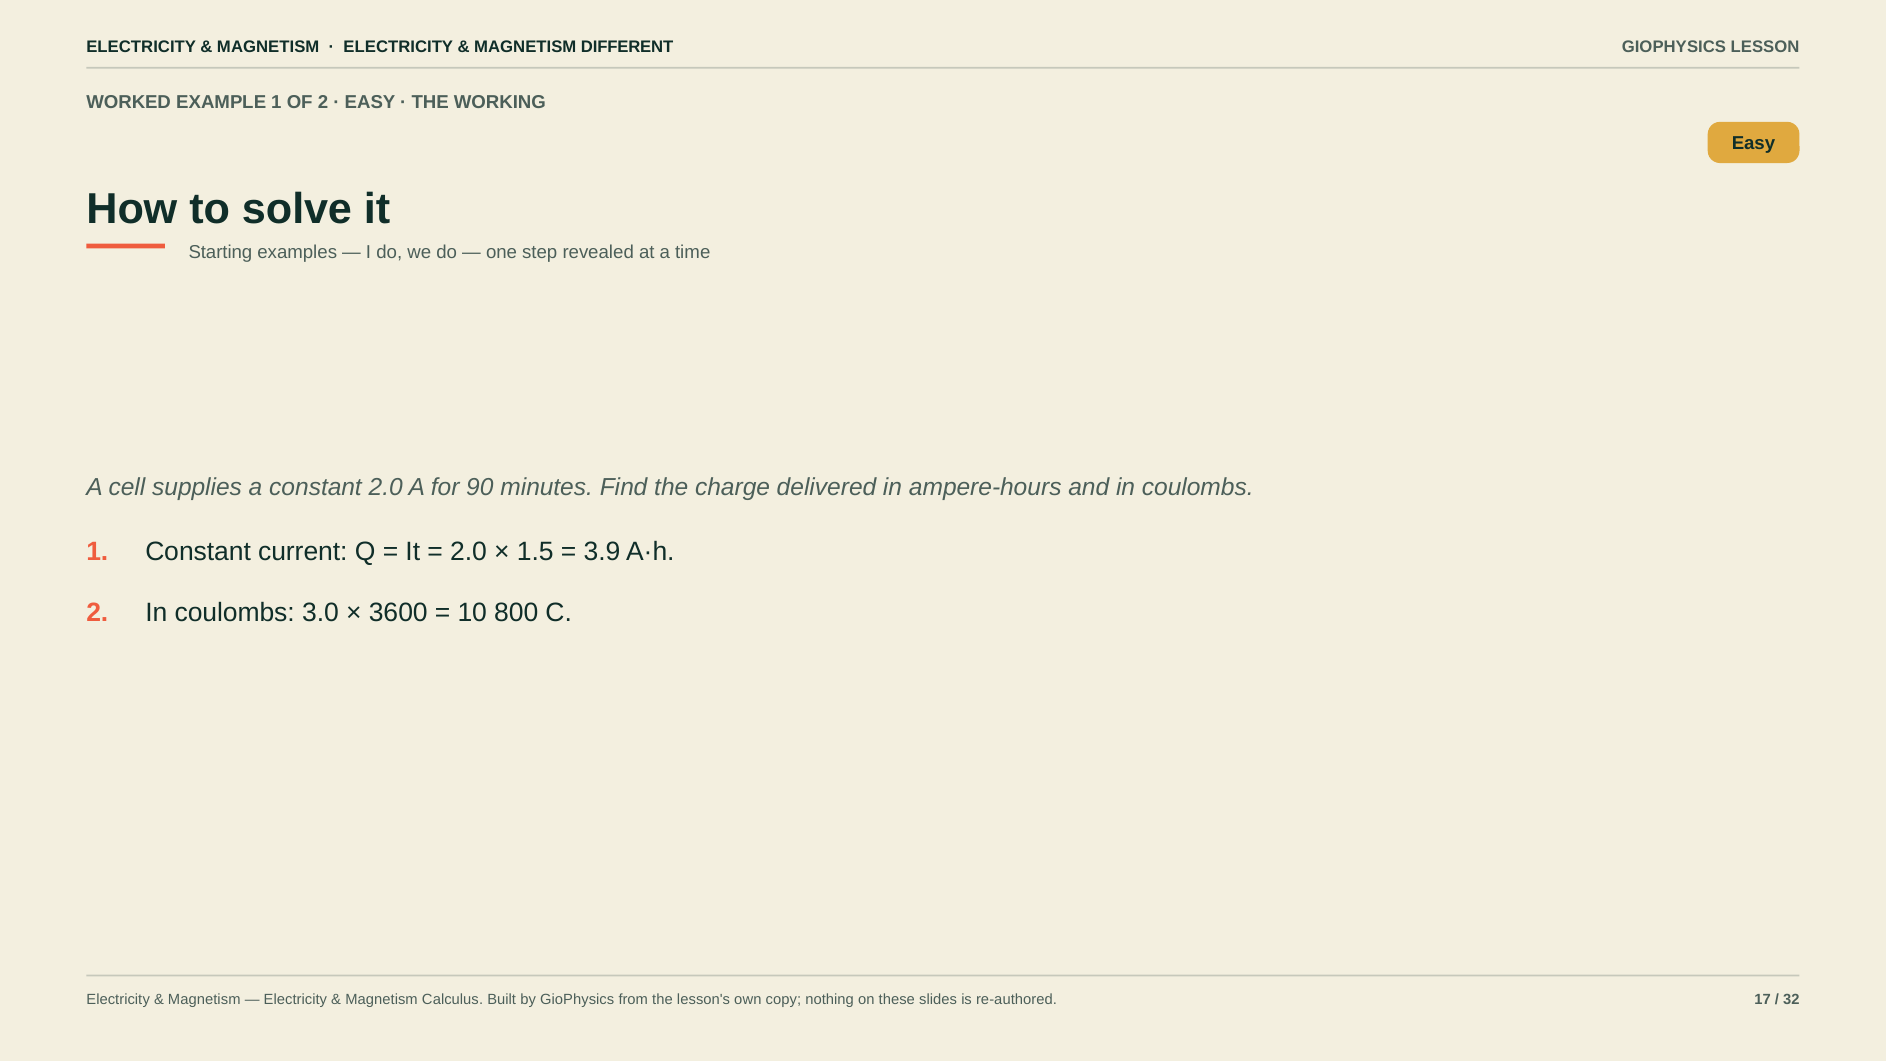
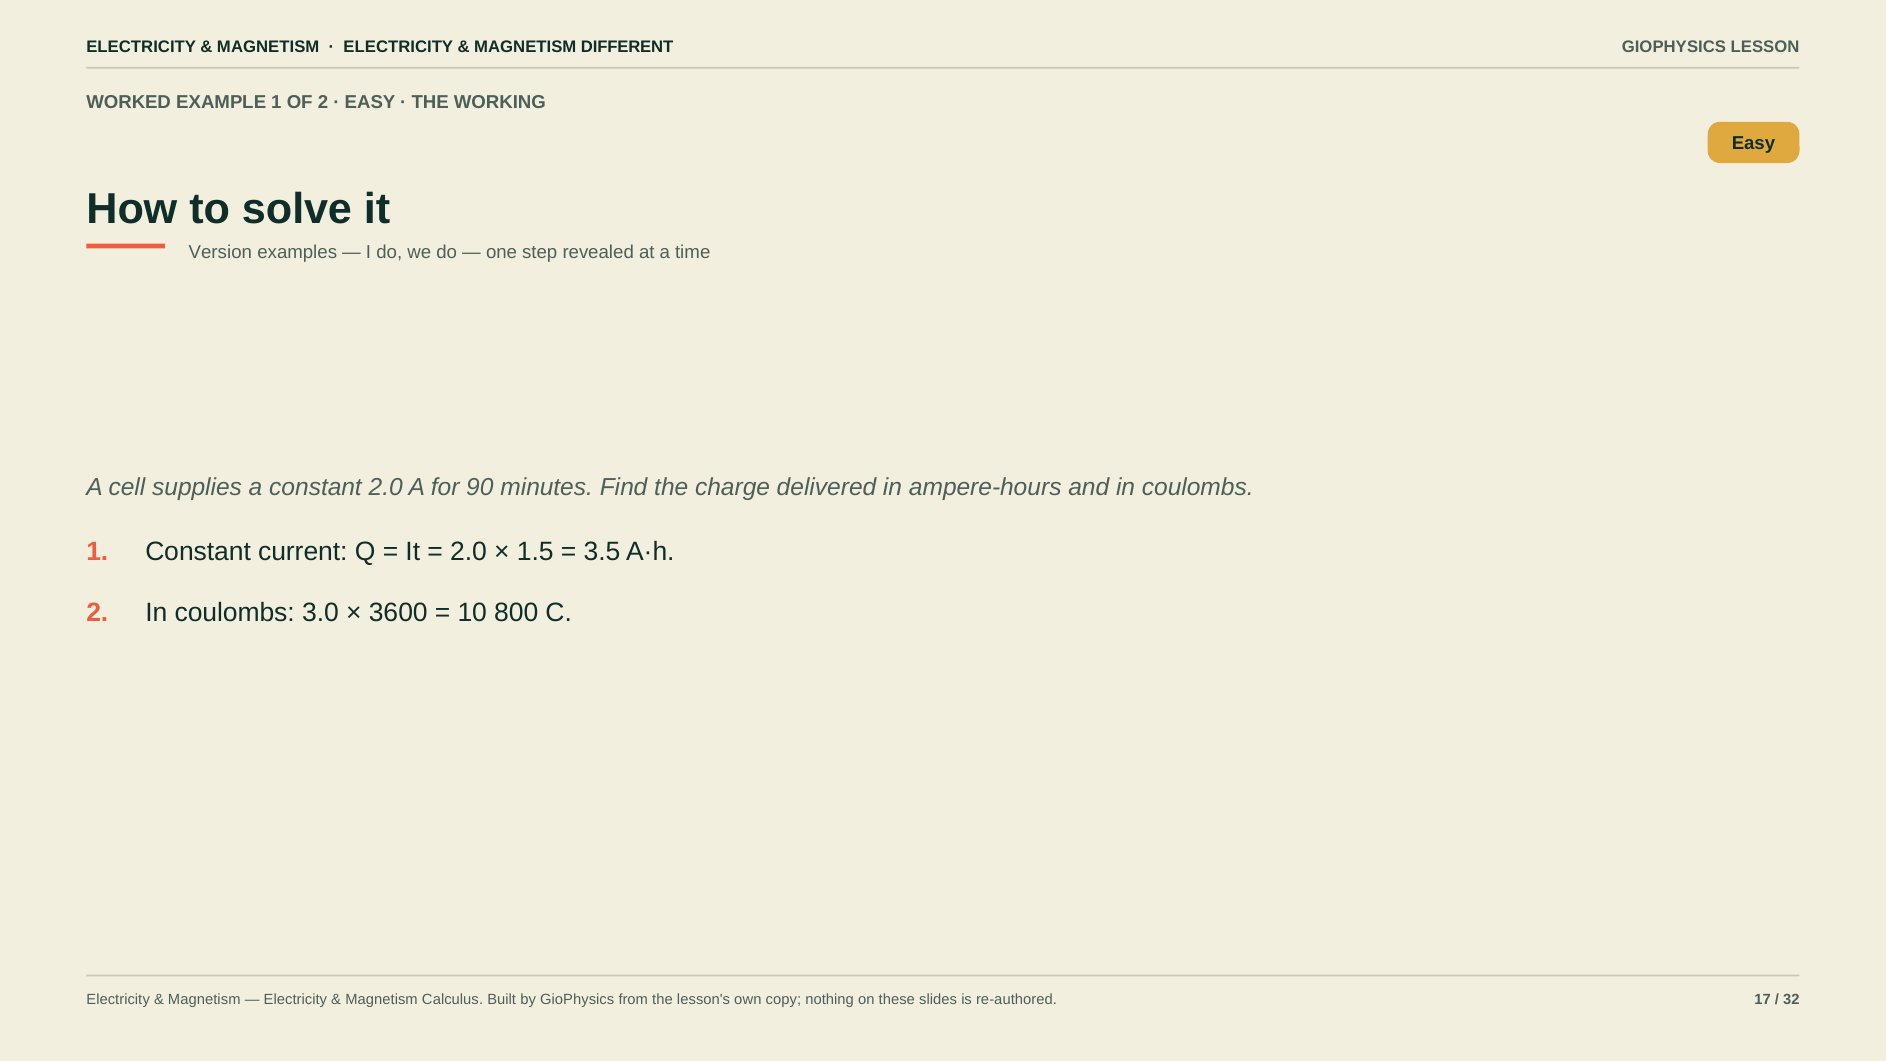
Starting: Starting -> Version (220, 252)
3.9: 3.9 -> 3.5 (602, 552)
